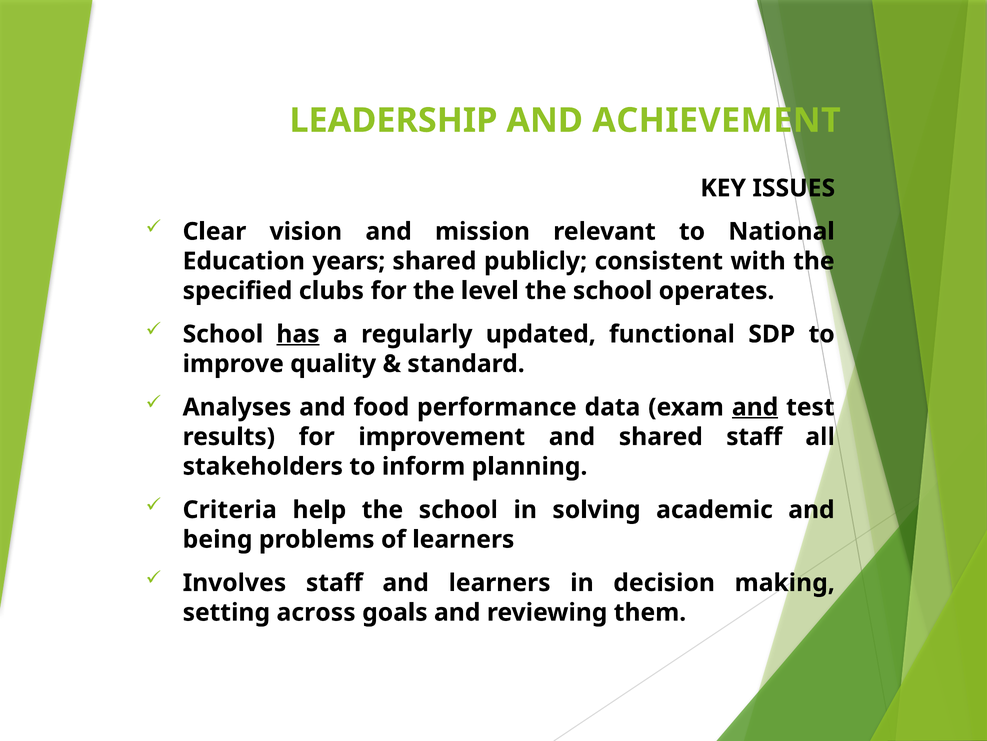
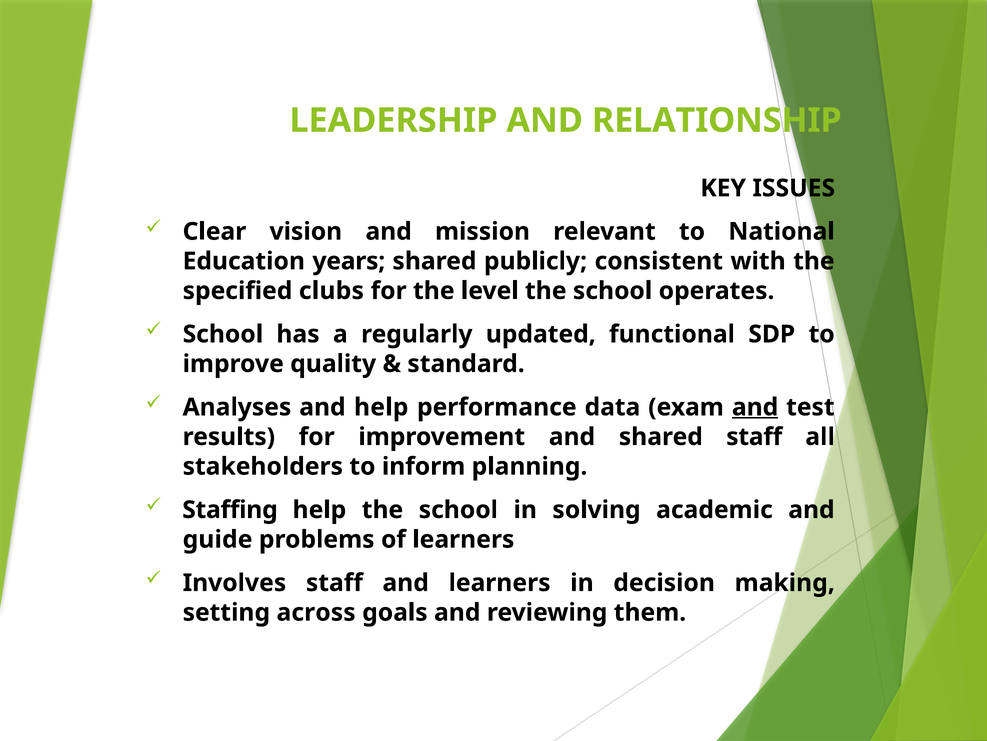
ACHIEVEMENT: ACHIEVEMENT -> RELATIONSHIP (717, 120)
has underline: present -> none (298, 334)
and food: food -> help (381, 407)
Criteria: Criteria -> Staffing (230, 509)
being: being -> guide (218, 539)
